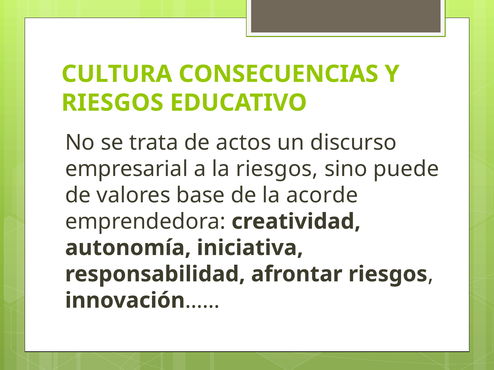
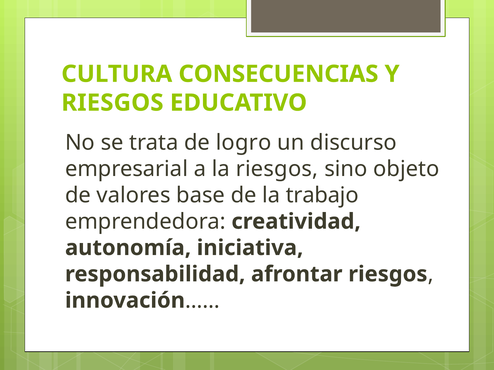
actos: actos -> logro (244, 143)
puede: puede -> objeto (406, 169)
acorde: acorde -> trabajo (322, 195)
